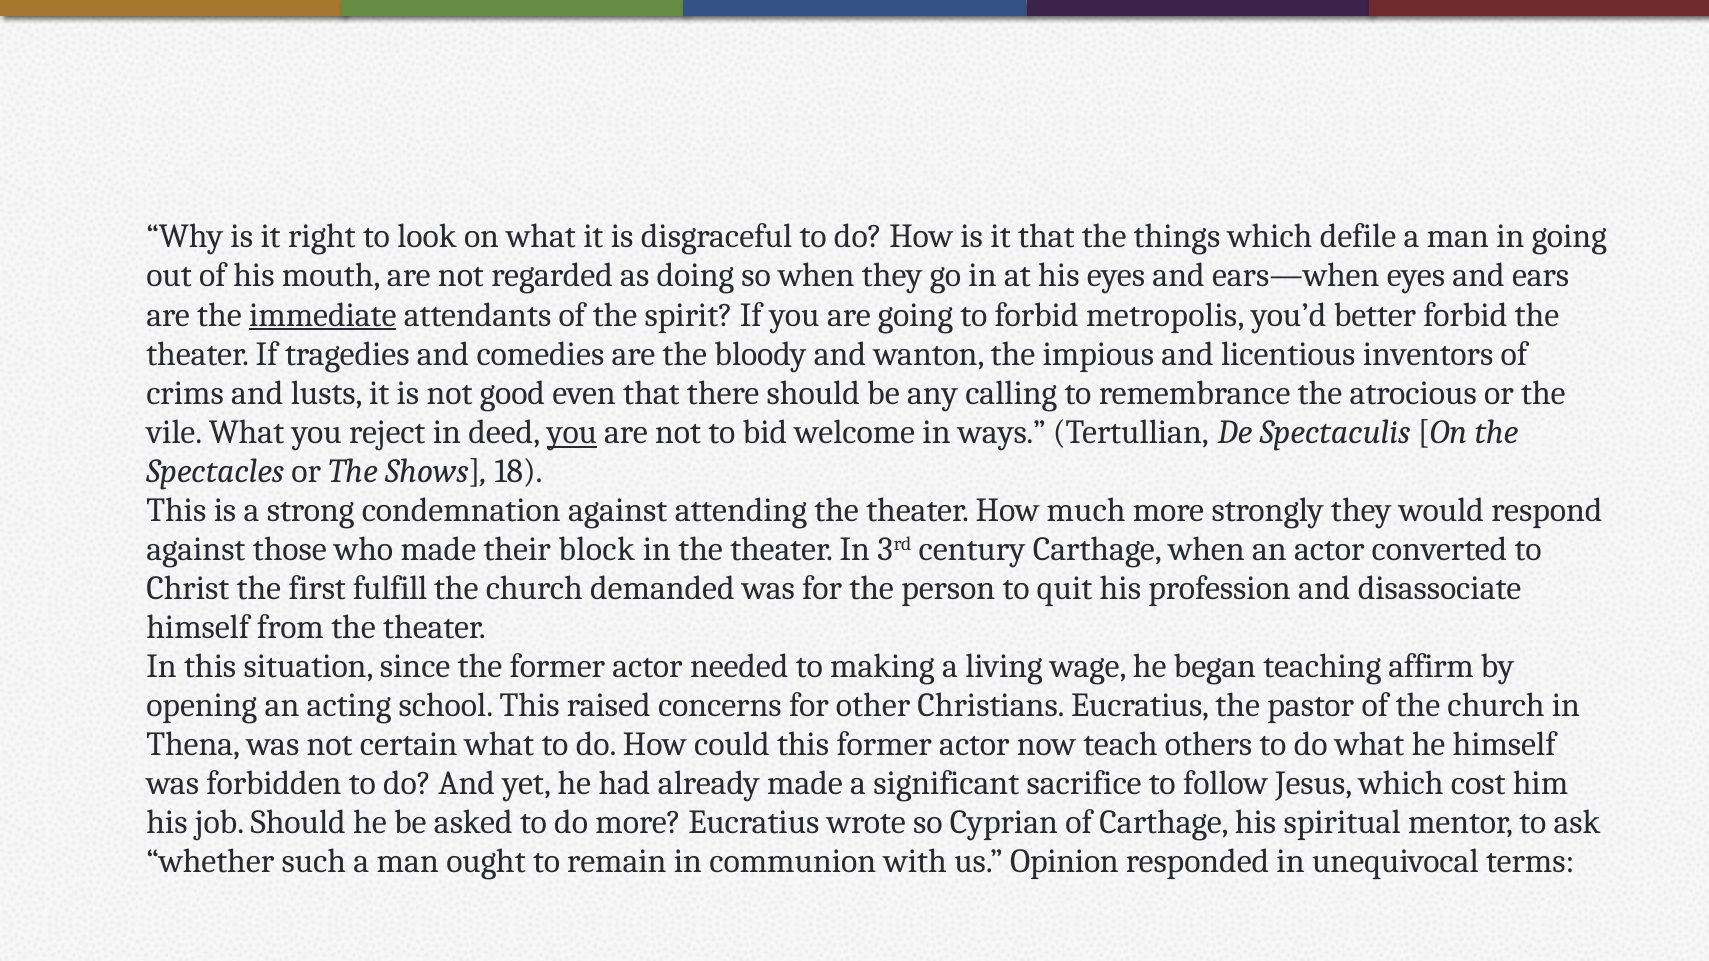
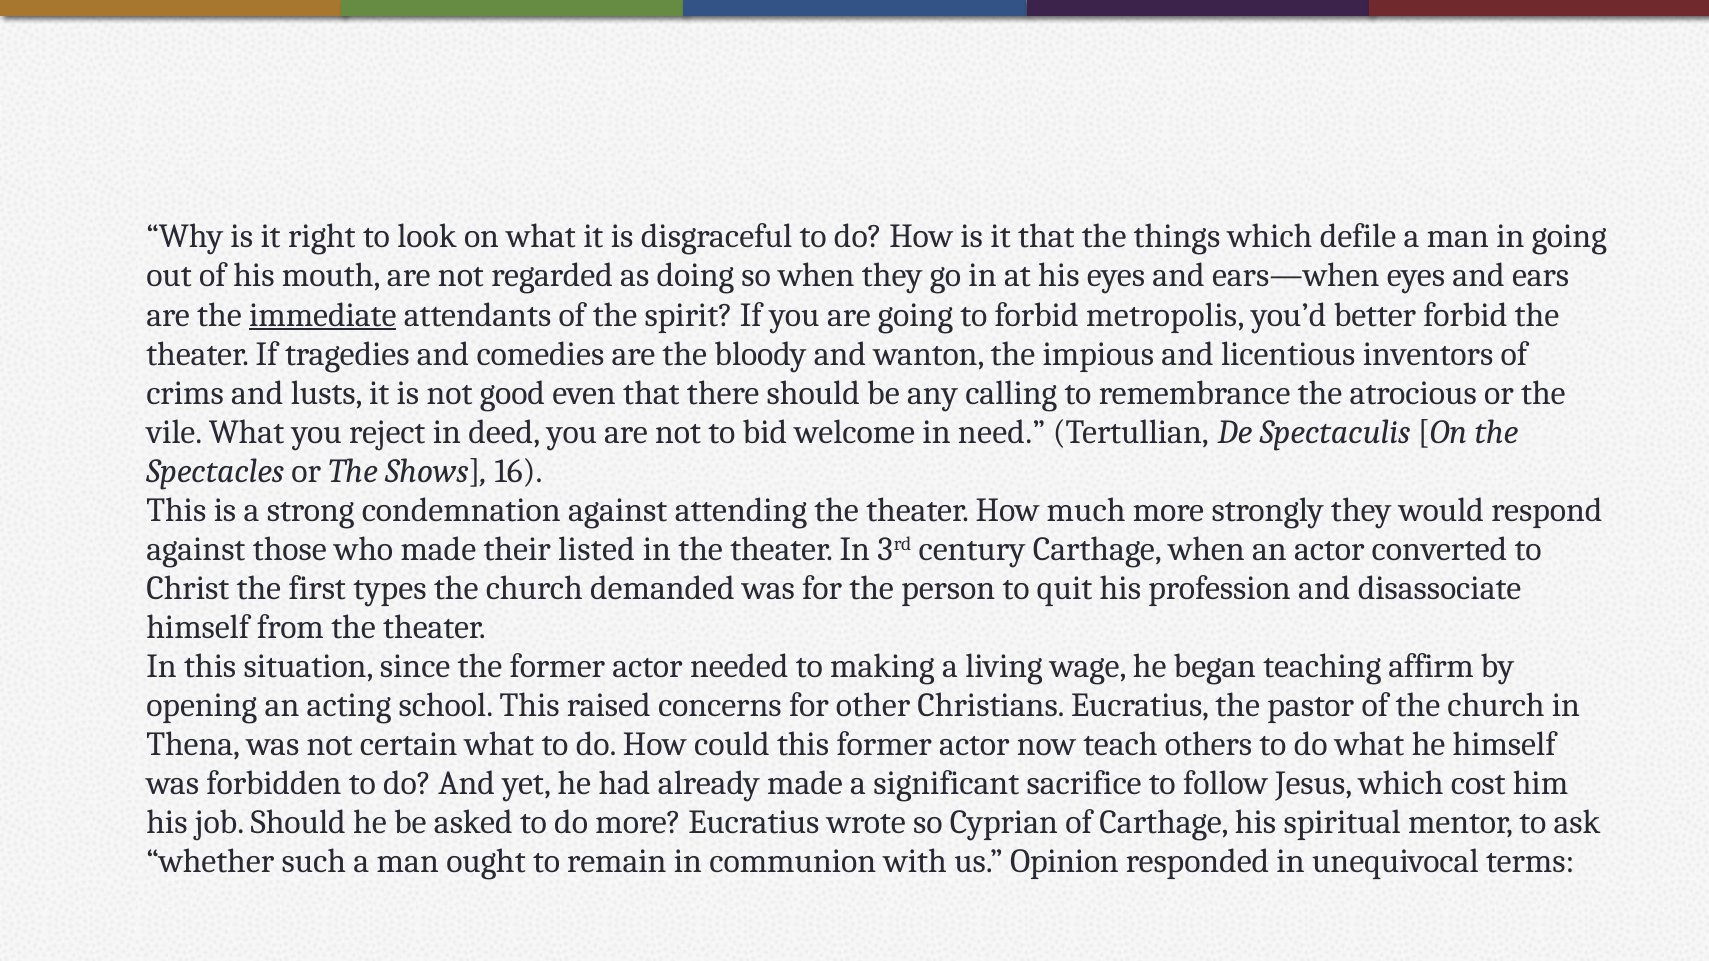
you underline: present -> none (572, 432)
ways: ways -> need (1002, 432)
18: 18 -> 16 (519, 471)
block: block -> listed (597, 549)
fulfill: fulfill -> types (390, 588)
